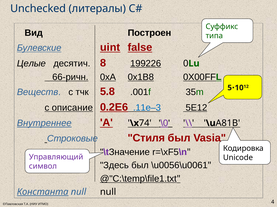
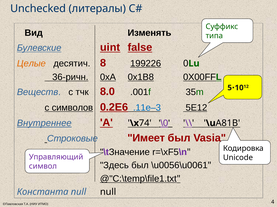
Построен: Построен -> Изменять (149, 33)
Целые colour: black -> orange (31, 64)
66-ричн: 66-ричн -> 36-ричн (70, 77)
5.8: 5.8 -> 8.0 (107, 92)
описание: описание -> символов (72, 108)
Стиля: Стиля -> Имеет (146, 139)
Константа underline: present -> none (43, 193)
